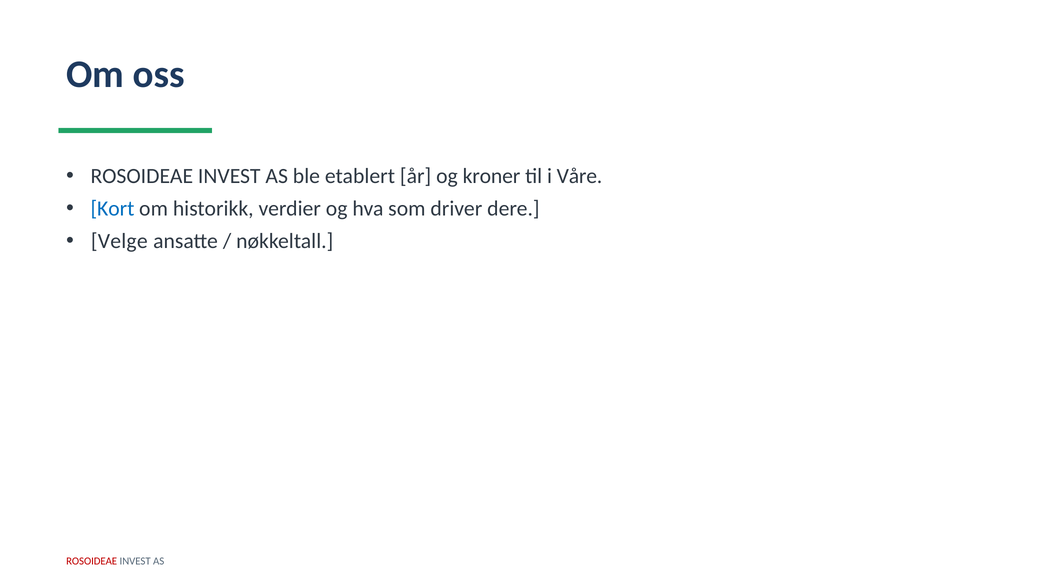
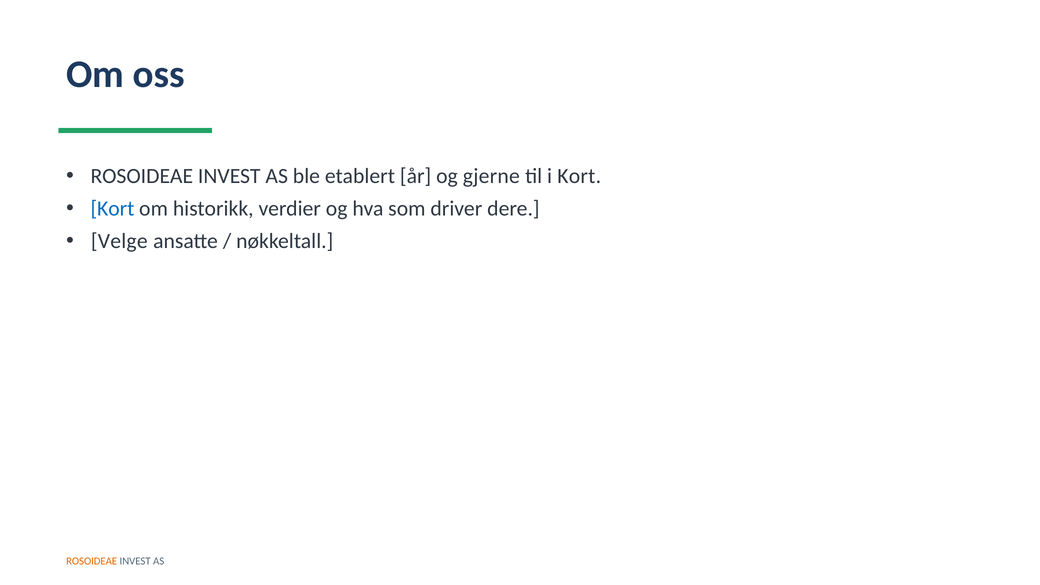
kroner: kroner -> gjerne (491, 176)
i Våre: Våre -> Kort (579, 176)
ROSOIDEAE colour: red -> orange (92, 561)
